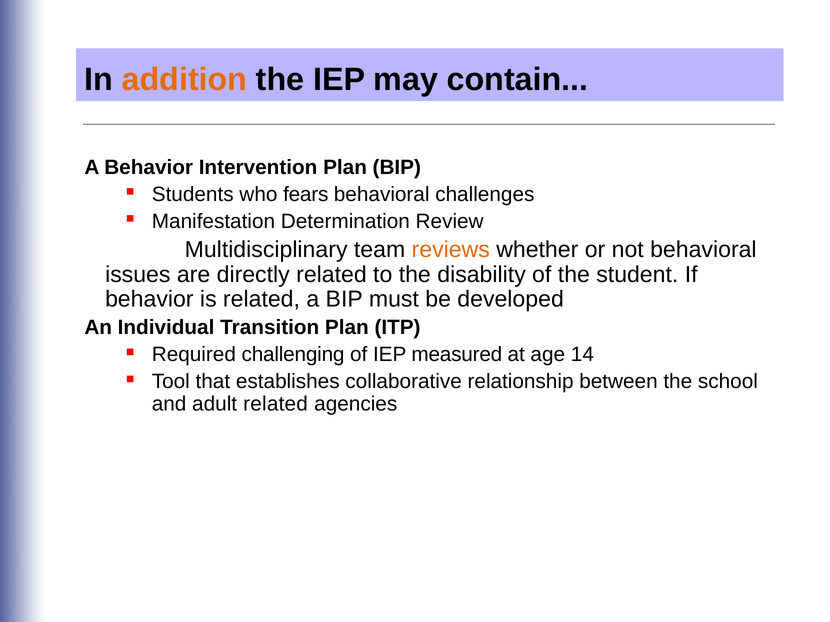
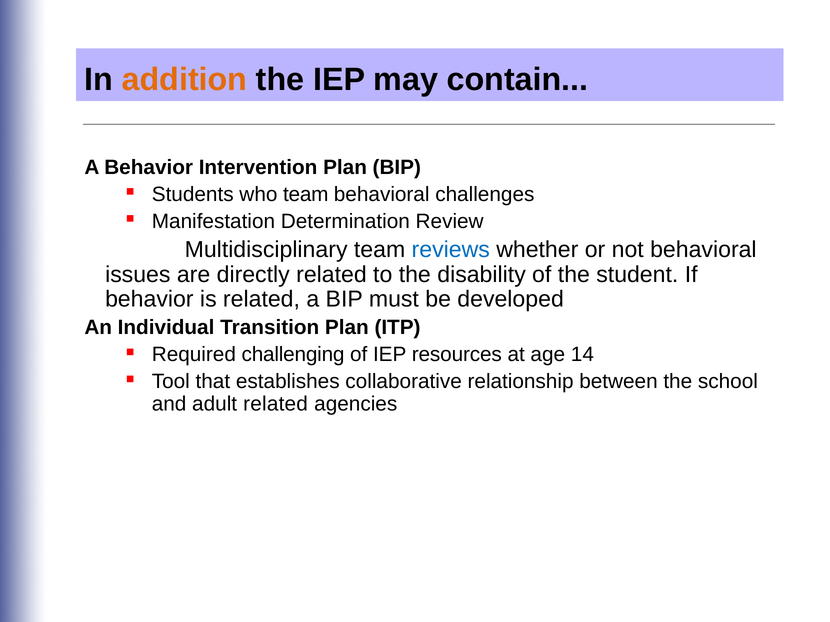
who fears: fears -> team (306, 194)
reviews colour: orange -> blue (451, 250)
measured: measured -> resources (457, 355)
